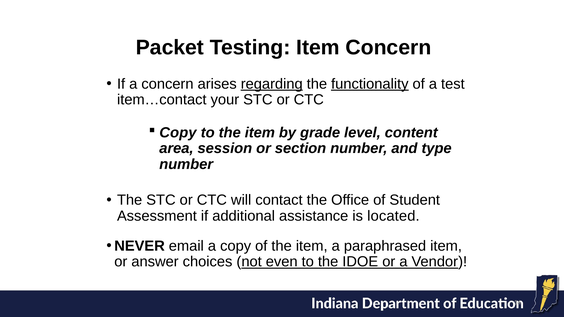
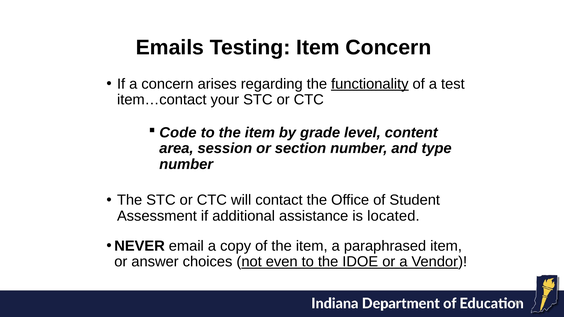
Packet: Packet -> Emails (170, 47)
regarding underline: present -> none (272, 84)
Copy: Copy -> Code (178, 133)
